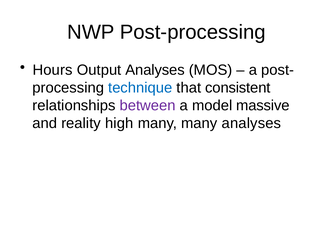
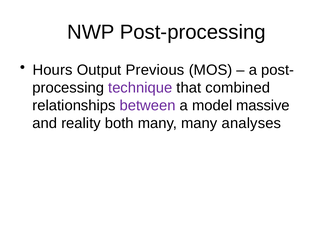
Output Analyses: Analyses -> Previous (155, 70)
technique colour: blue -> purple (140, 88)
consistent: consistent -> combined (238, 88)
high: high -> both (119, 123)
